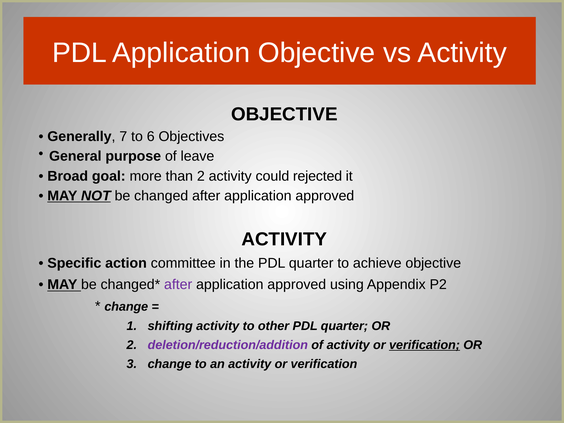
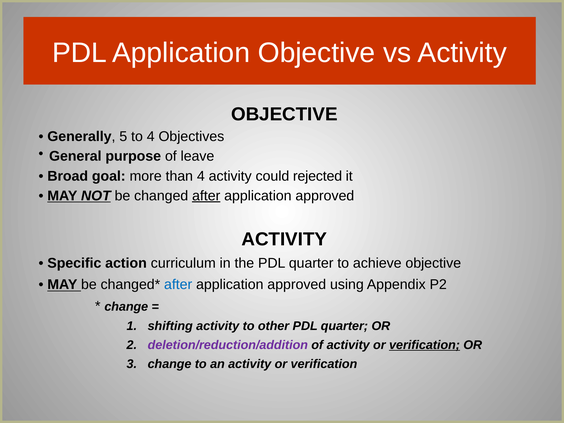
7: 7 -> 5 (123, 137)
to 6: 6 -> 4 (151, 137)
than 2: 2 -> 4 (201, 176)
after underline: none -> present (206, 196)
committee: committee -> curriculum (183, 263)
after colour: purple -> blue (178, 285)
